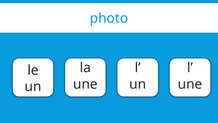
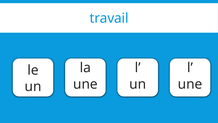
photo: photo -> travail (109, 18)
